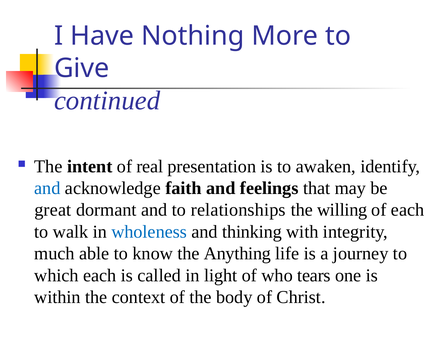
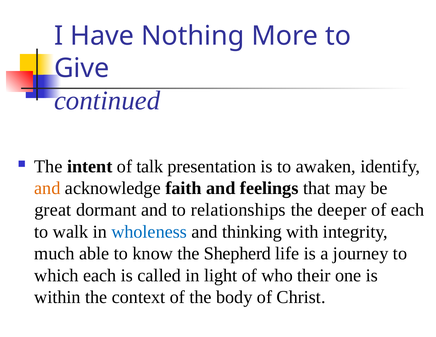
real: real -> talk (150, 166)
and colour: blue -> orange (47, 188)
willing: willing -> deeper (342, 210)
Anything: Anything -> Shepherd (237, 254)
tears: tears -> their (314, 275)
